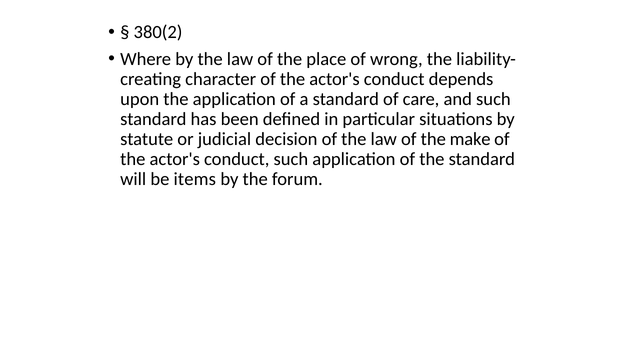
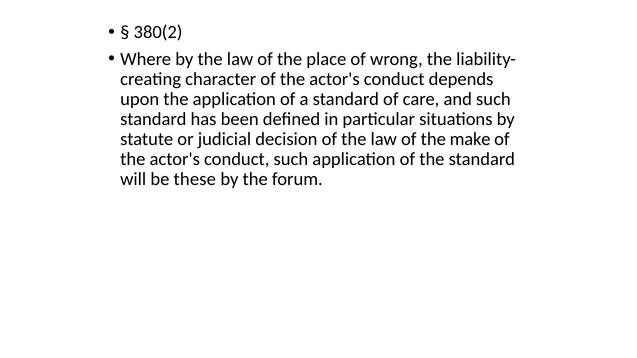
items: items -> these (195, 179)
